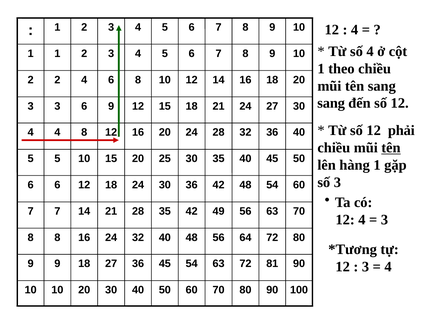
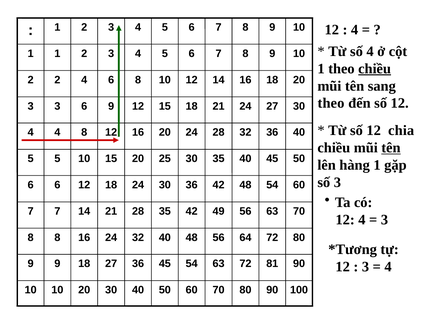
chiều underline: none -> present (375, 69)
sang: sang -> theo (331, 103)
phải: phải -> chia (401, 131)
